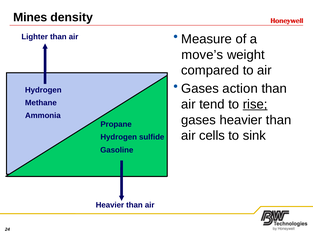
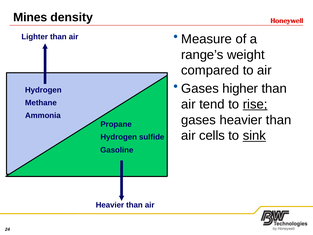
move’s: move’s -> range’s (202, 55)
action: action -> higher (240, 89)
sink underline: none -> present (254, 136)
